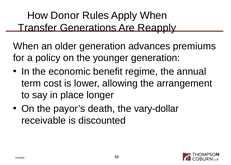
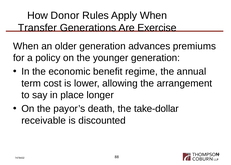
Reapply: Reapply -> Exercise (157, 28)
vary-dollar: vary-dollar -> take-dollar (156, 109)
